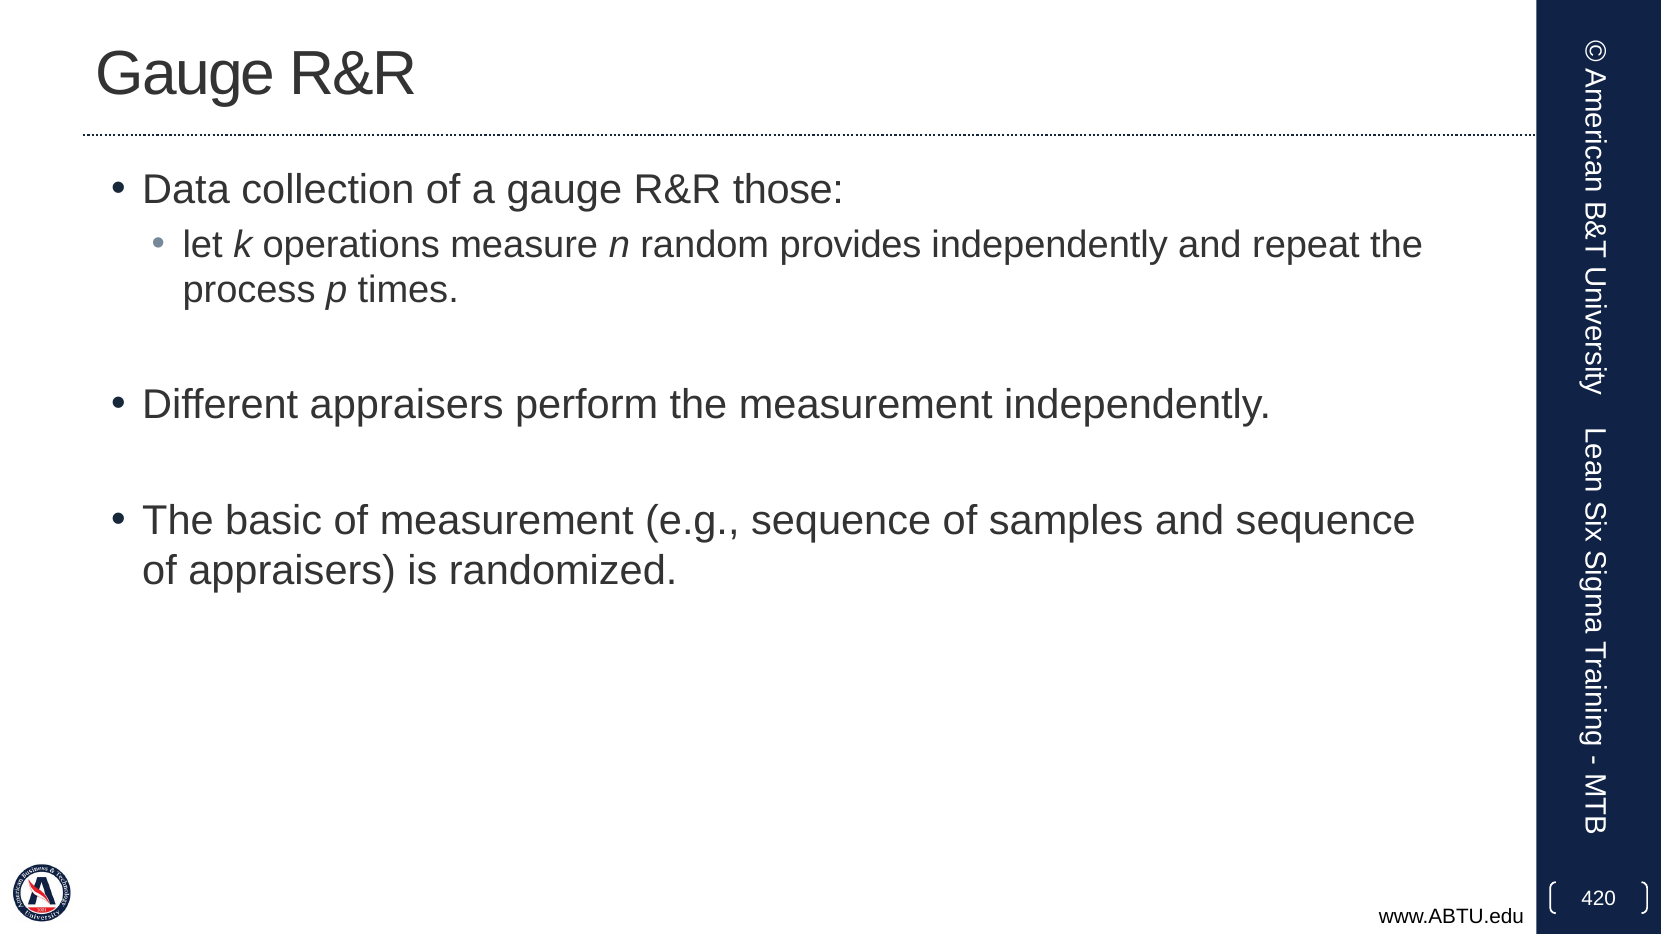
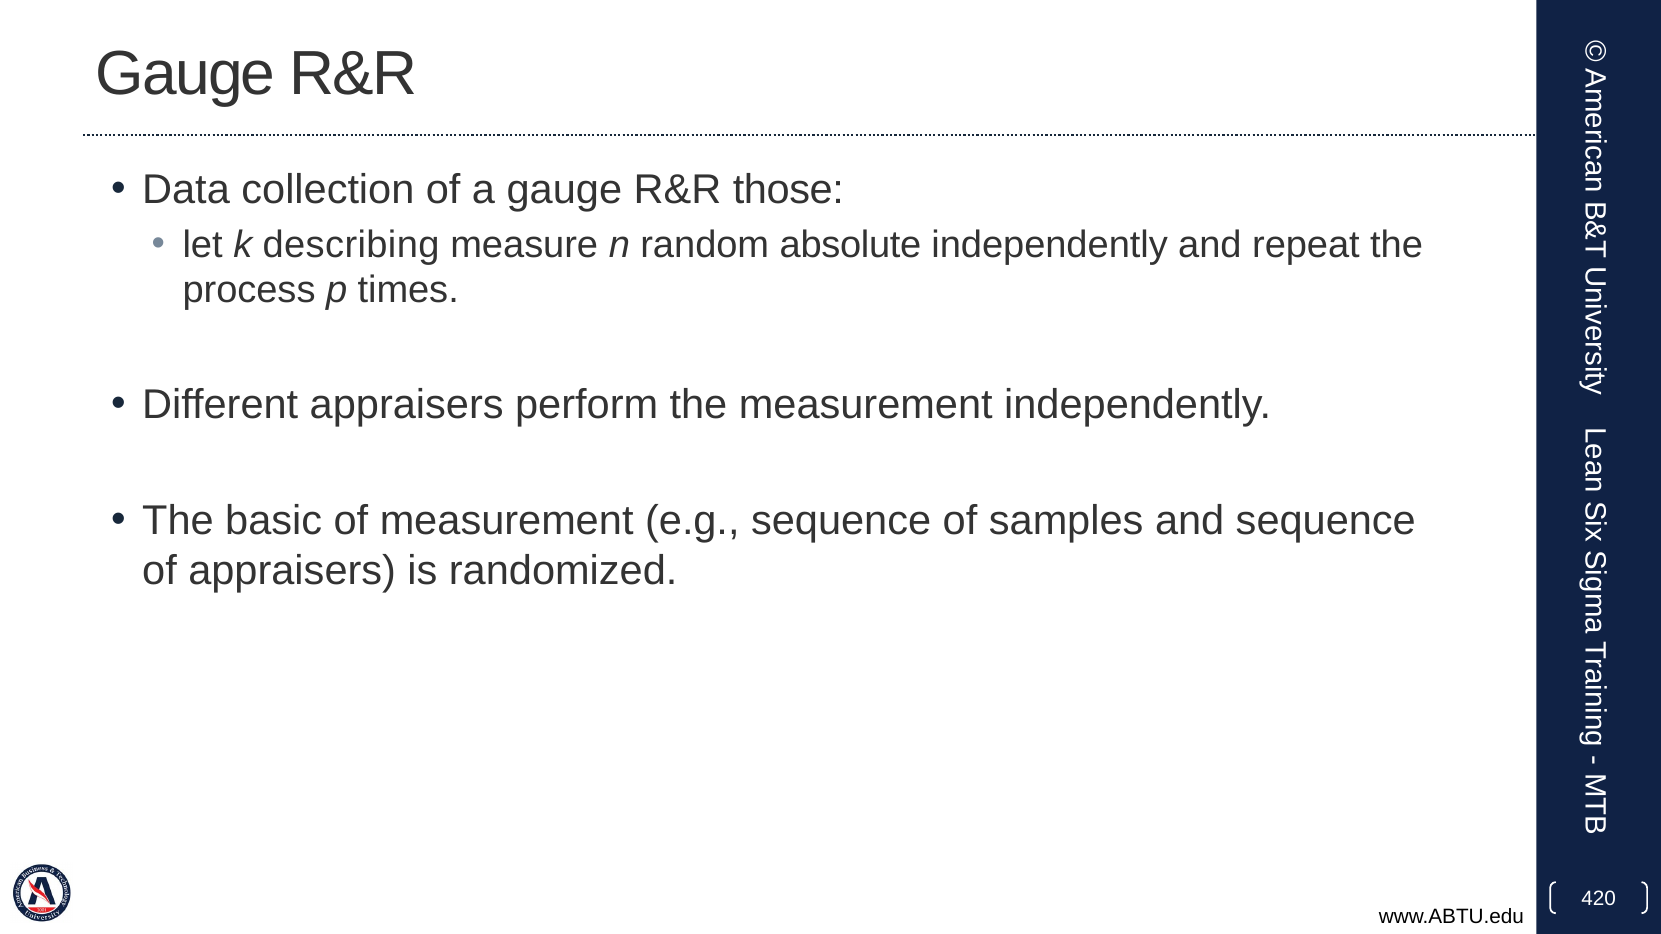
operations: operations -> describing (351, 245)
provides: provides -> absolute (851, 245)
